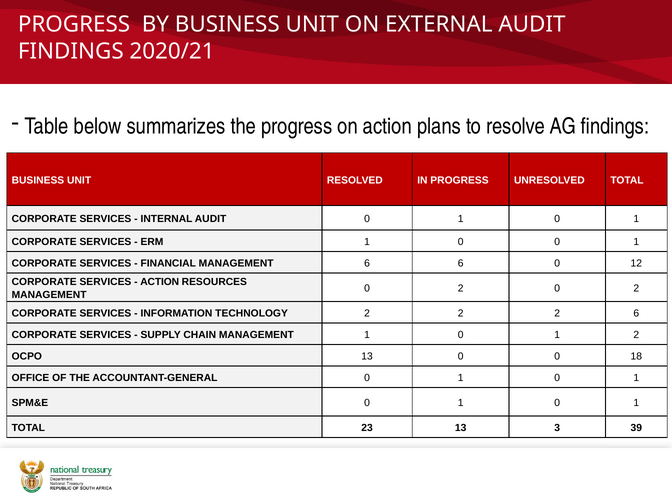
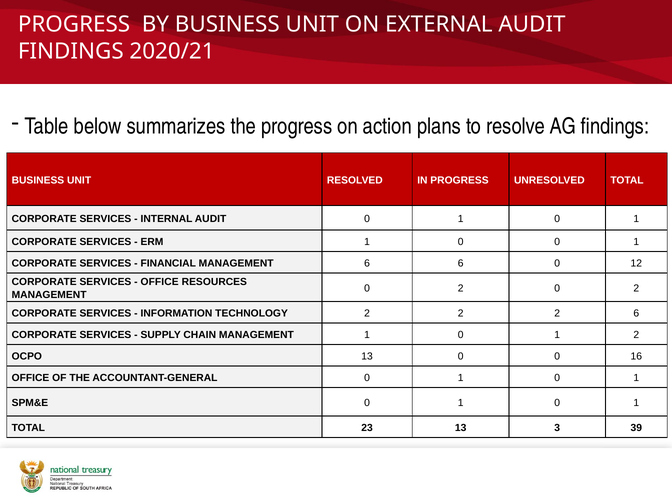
ACTION: ACTION -> OFFICE (160, 282)
18: 18 -> 16 (636, 356)
